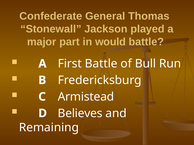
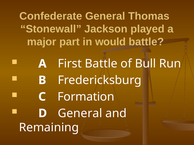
Armistead: Armistead -> Formation (86, 97)
D Believes: Believes -> General (80, 114)
